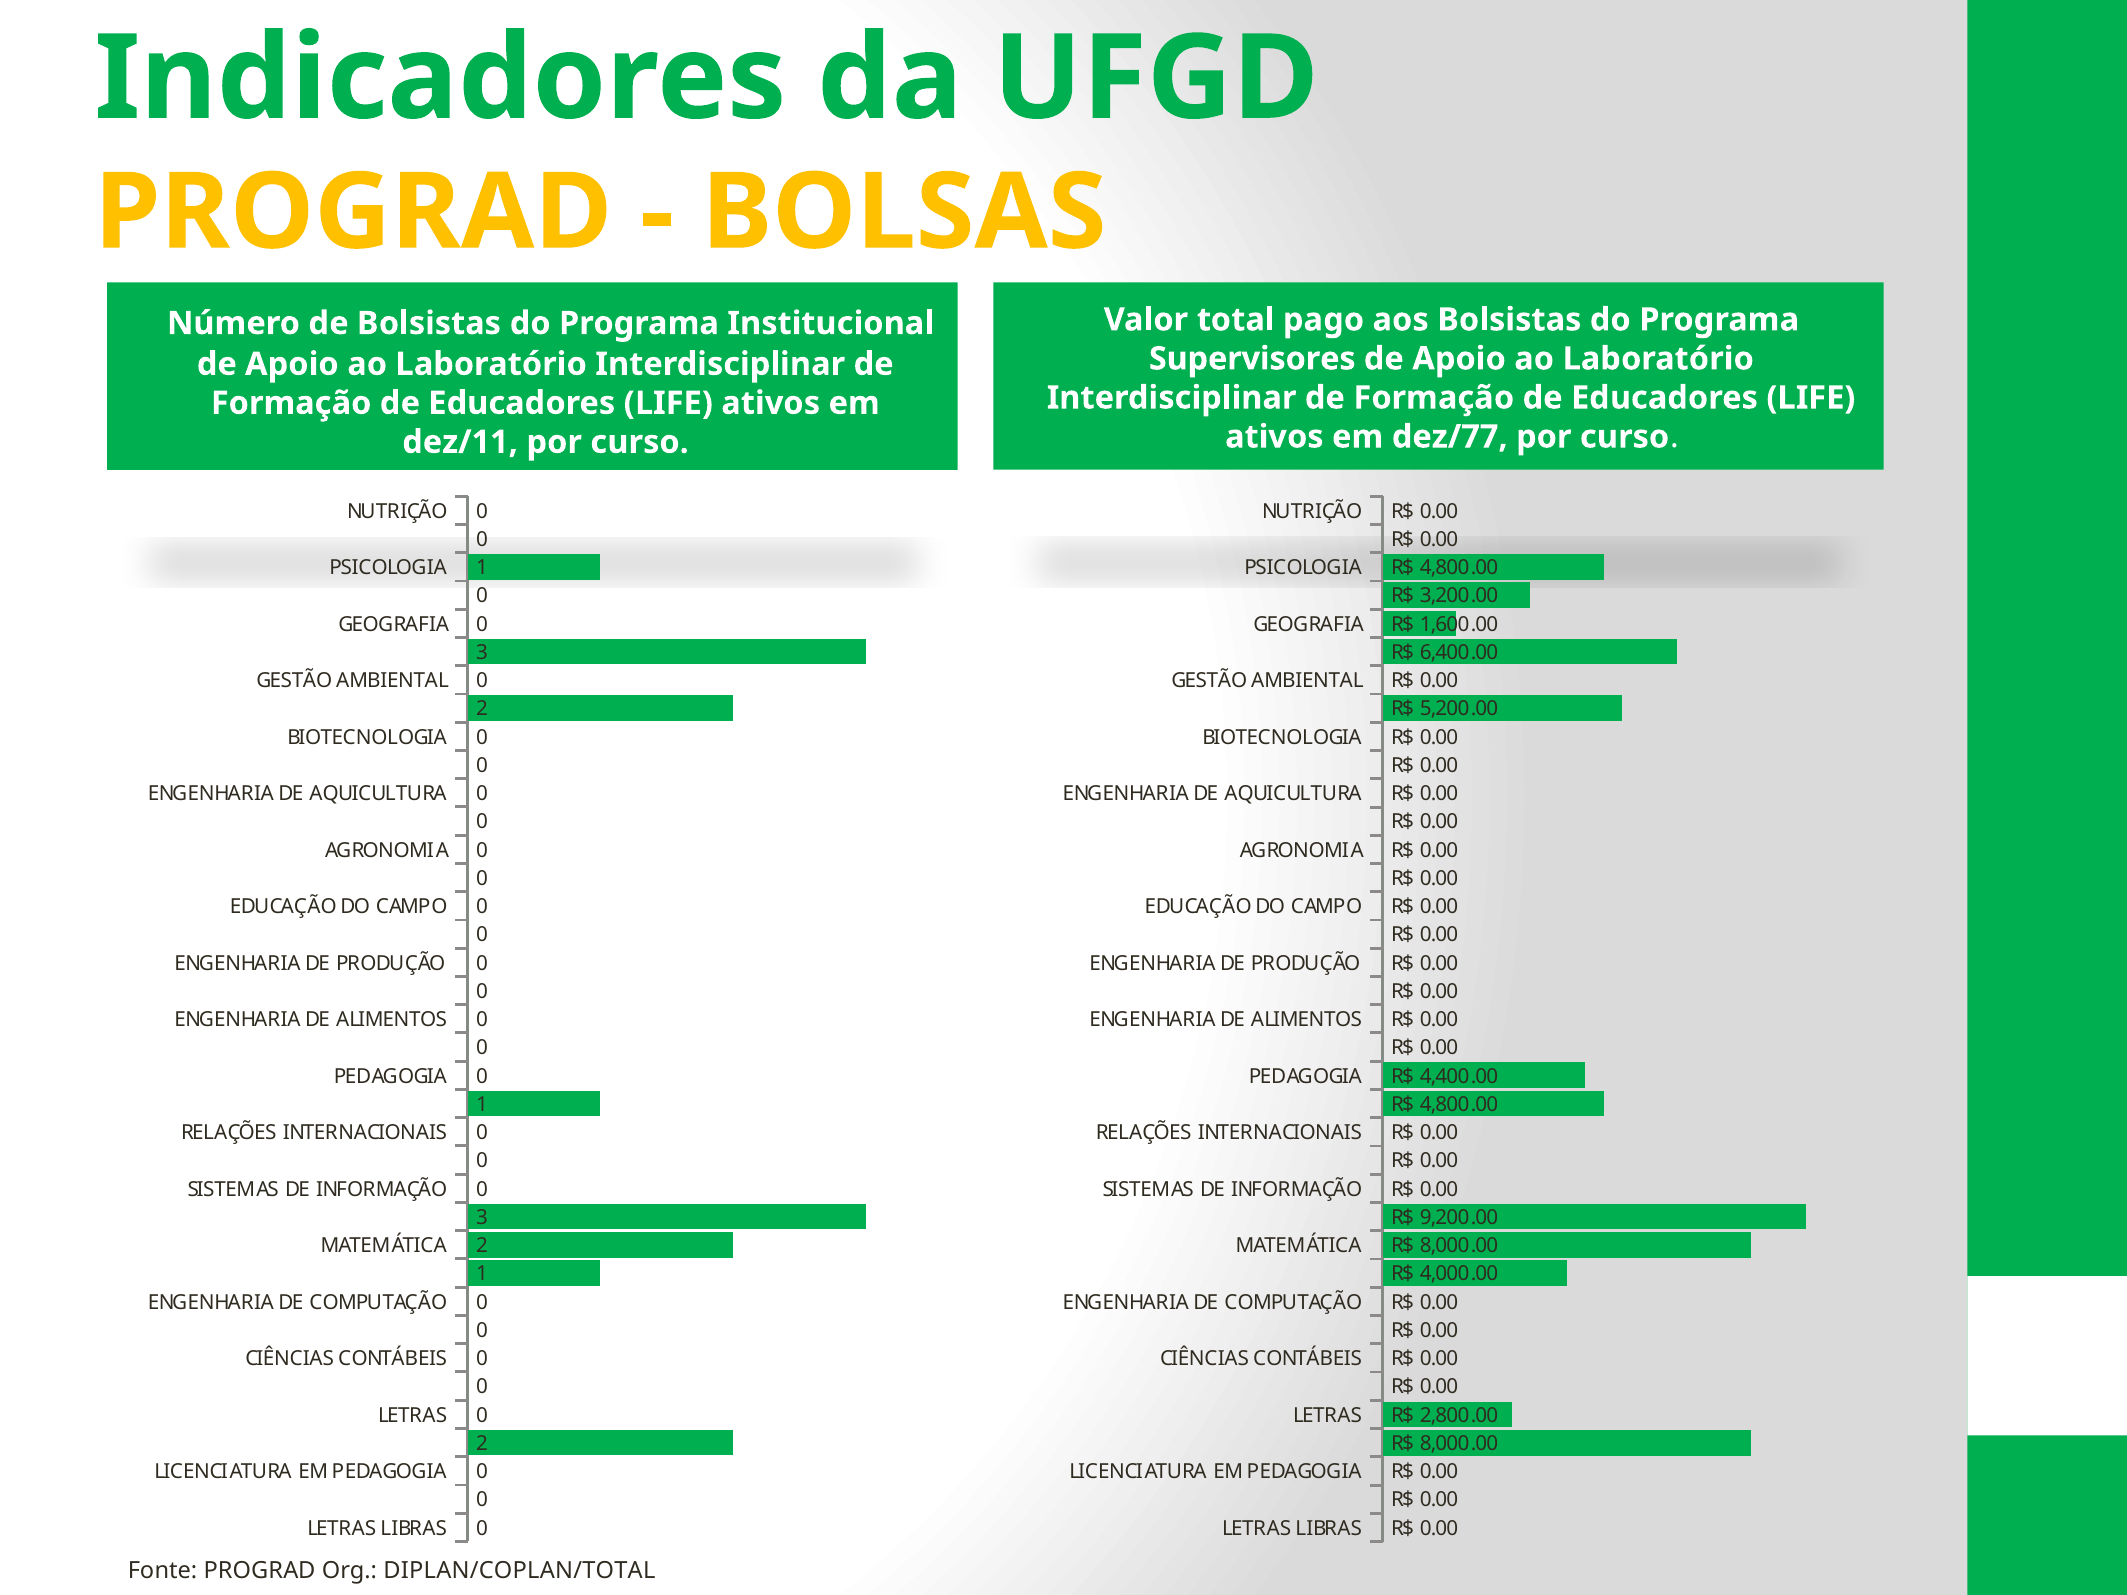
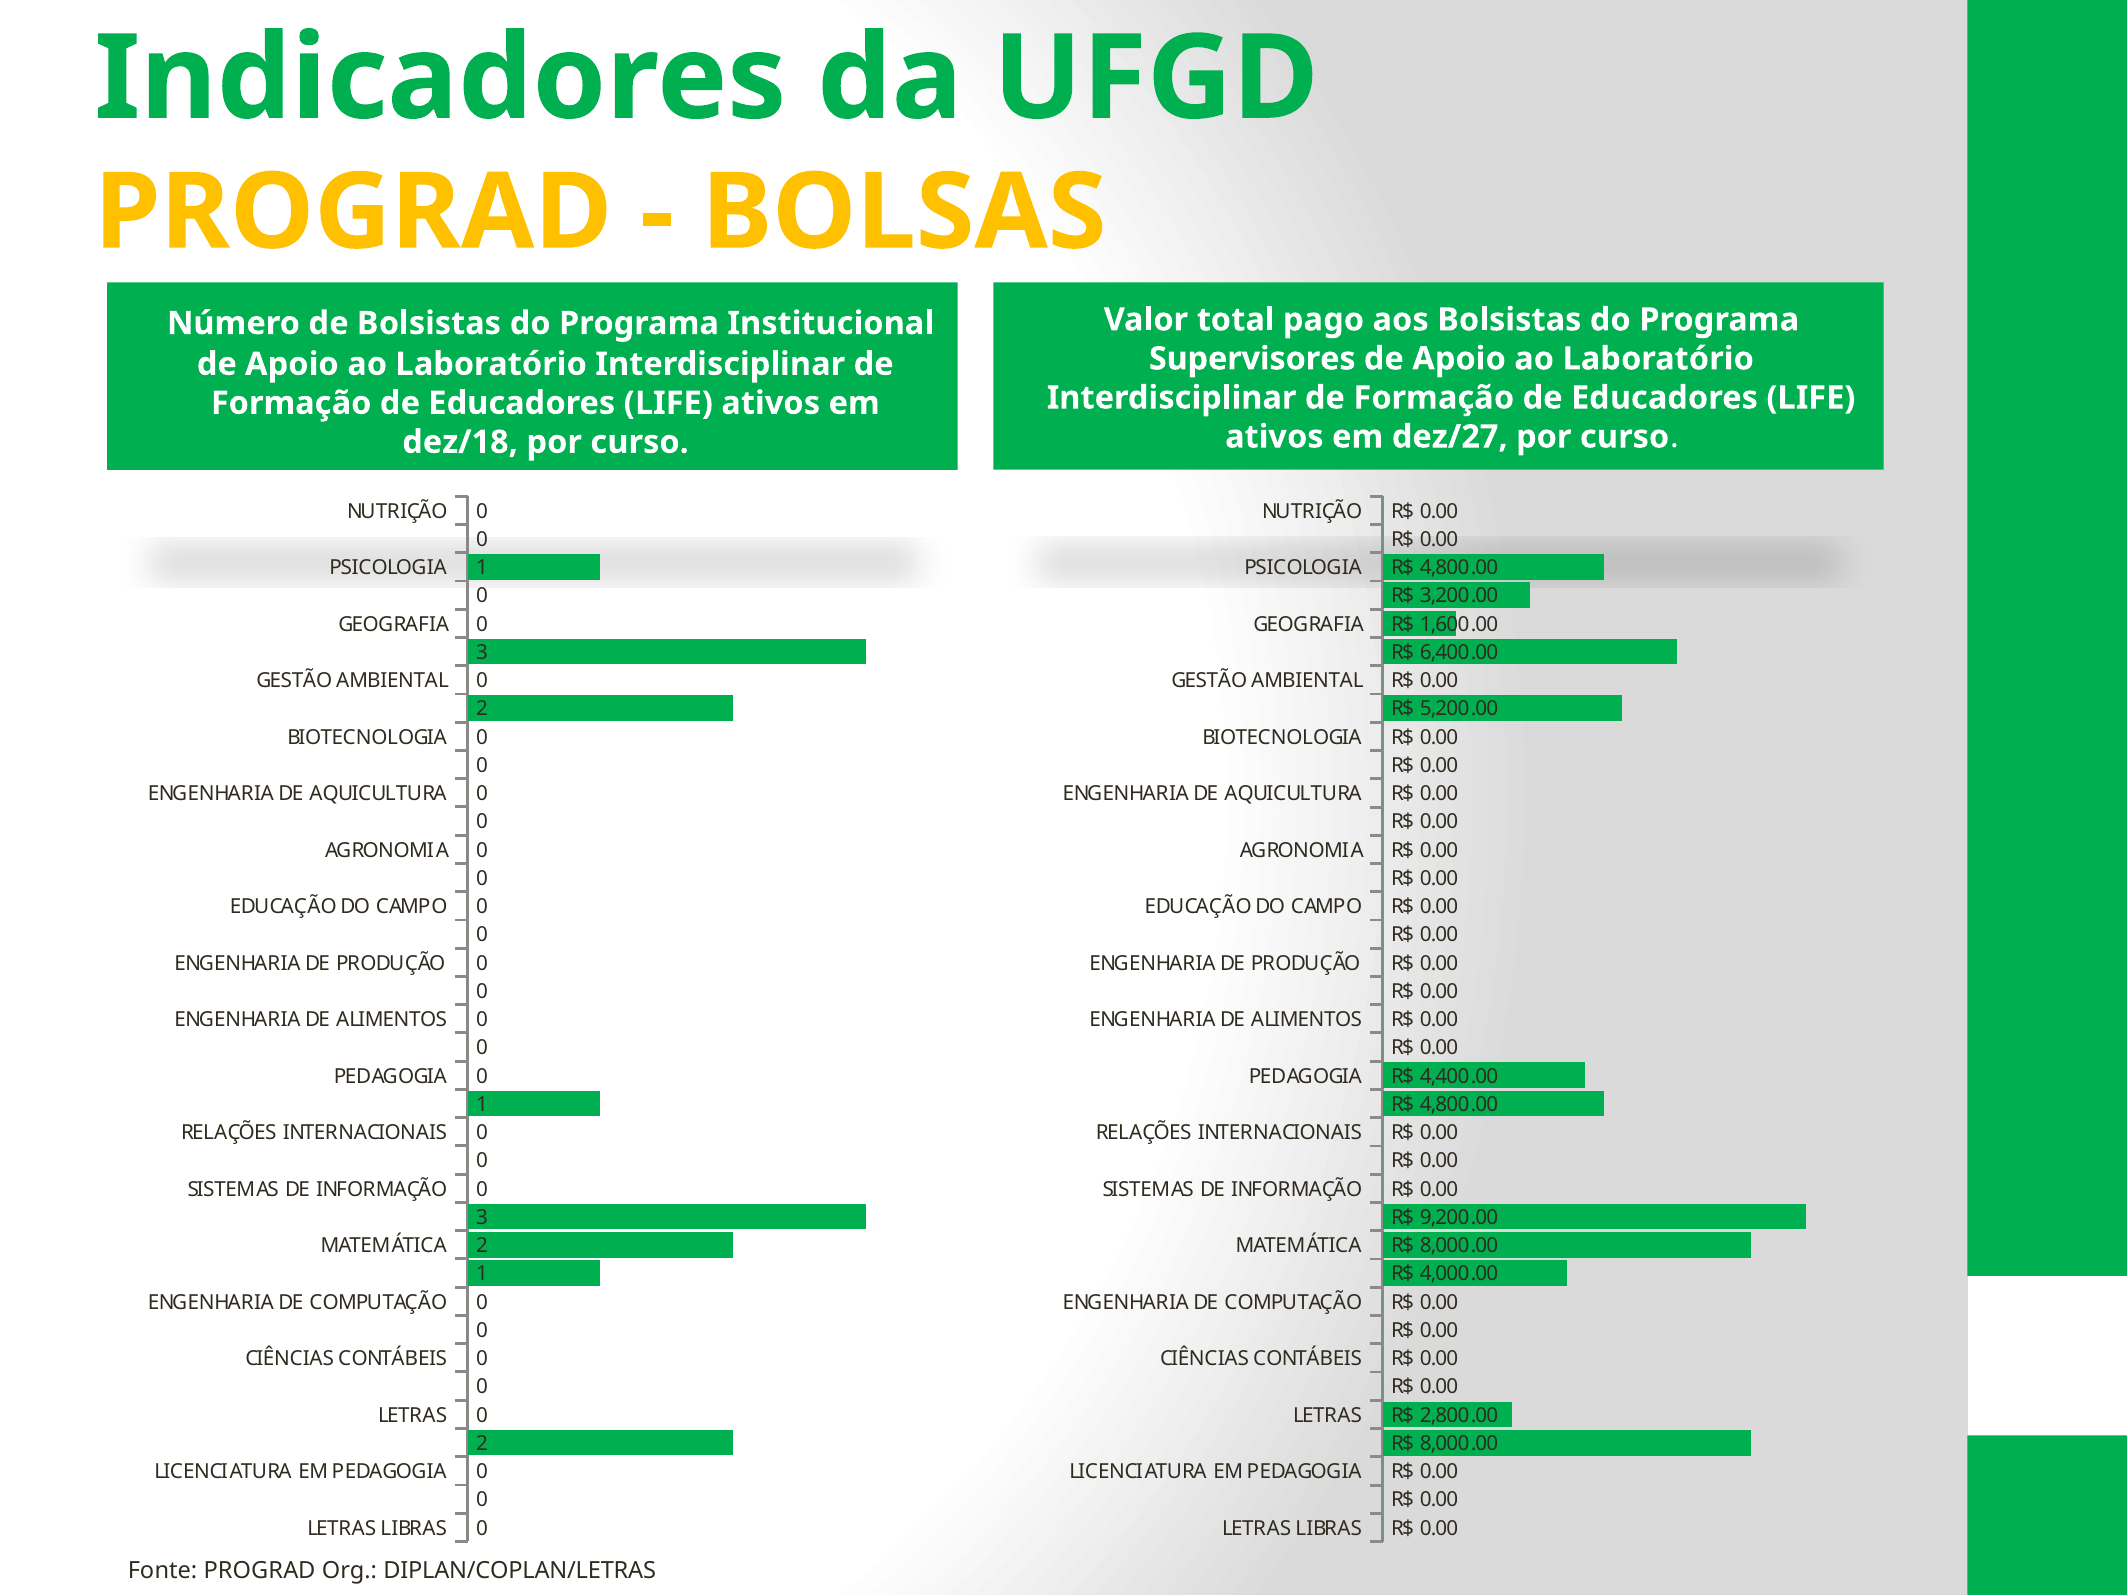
dez/77: dez/77 -> dez/27 (1450, 437)
dez/11: dez/11 -> dez/18 (460, 442)
DIPLAN/COPLAN/TOTAL: DIPLAN/COPLAN/TOTAL -> DIPLAN/COPLAN/LETRAS (520, 1571)
